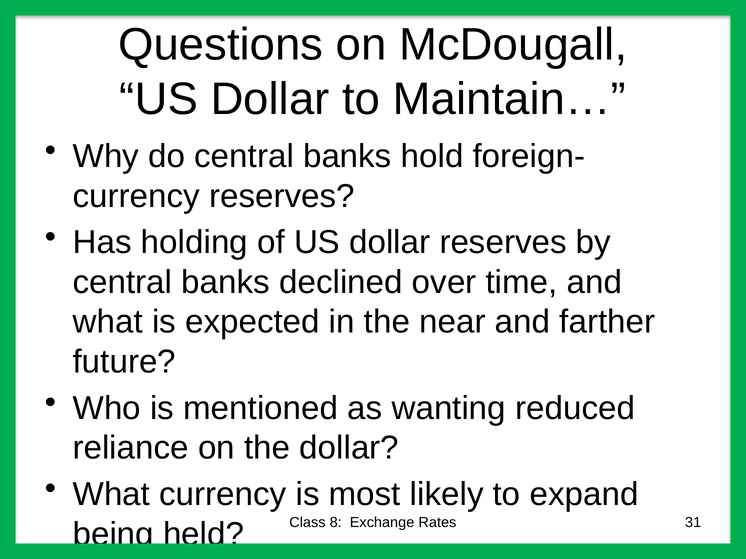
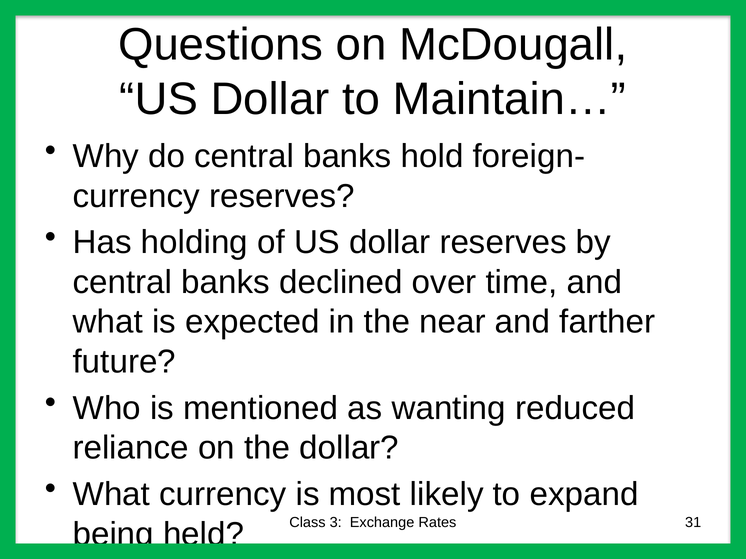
8: 8 -> 3 (336, 523)
